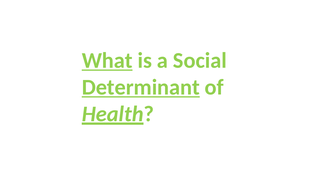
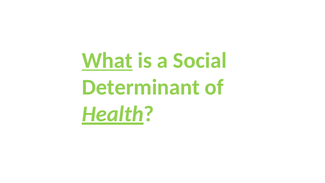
Determinant underline: present -> none (141, 87)
